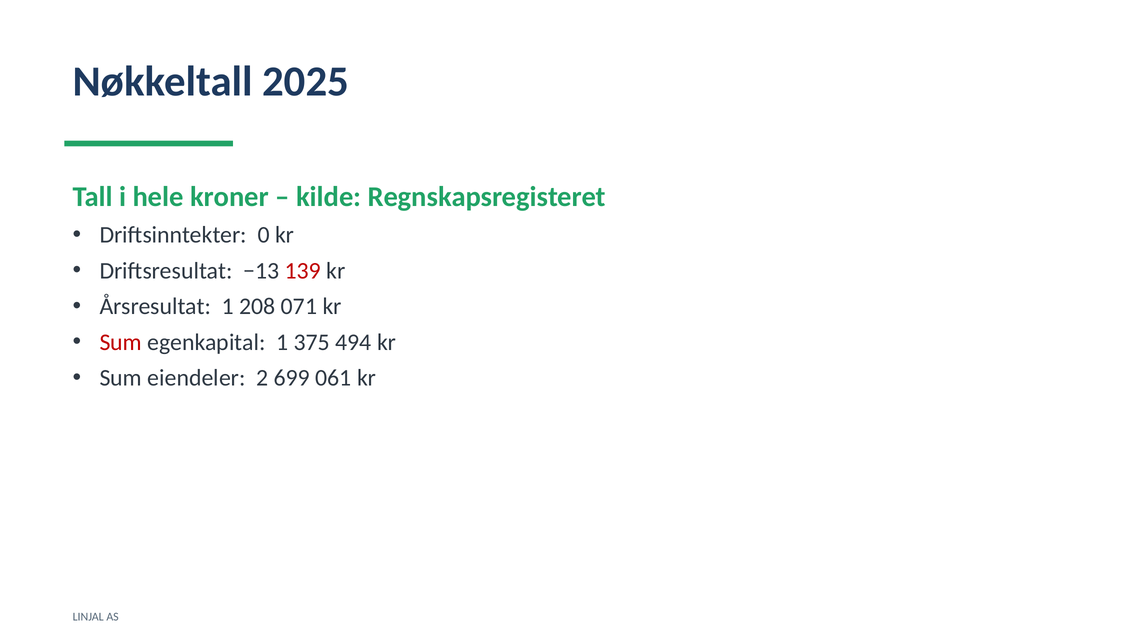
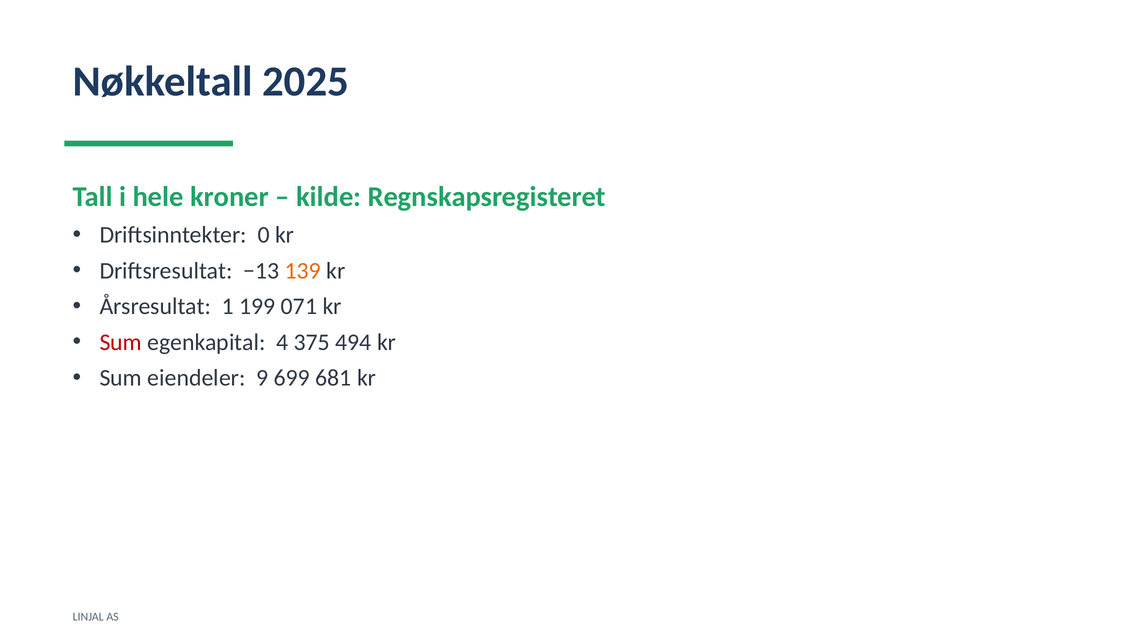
139 colour: red -> orange (303, 271)
208: 208 -> 199 (257, 307)
egenkapital 1: 1 -> 4 (282, 342)
2: 2 -> 9 (262, 378)
061: 061 -> 681 (333, 378)
